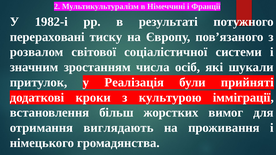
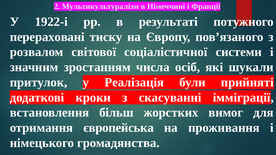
1982-і: 1982-і -> 1922-і (51, 22)
культурою: культурою -> скасуванні (170, 98)
виглядають: виглядають -> європейська (119, 128)
